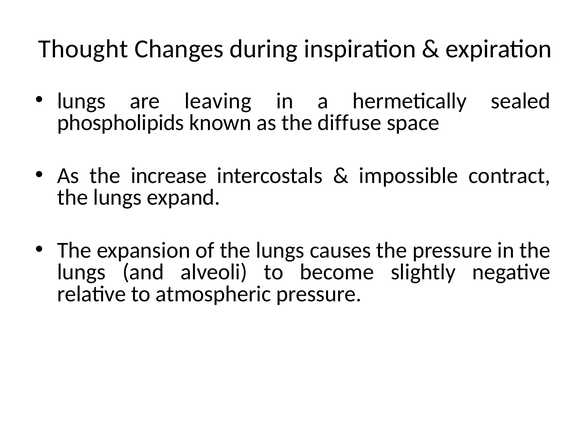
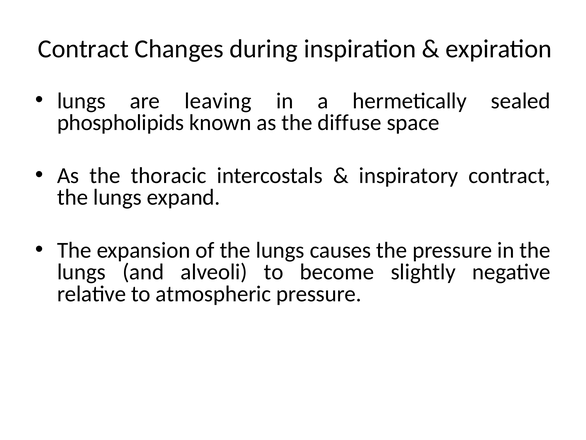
Thought: Thought -> Contract (83, 49)
increase: increase -> thoracic (169, 175)
impossible: impossible -> inspiratory (409, 175)
